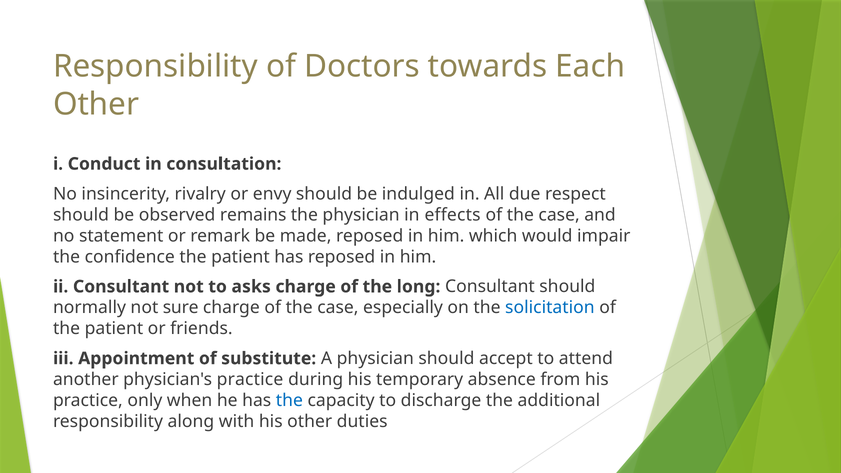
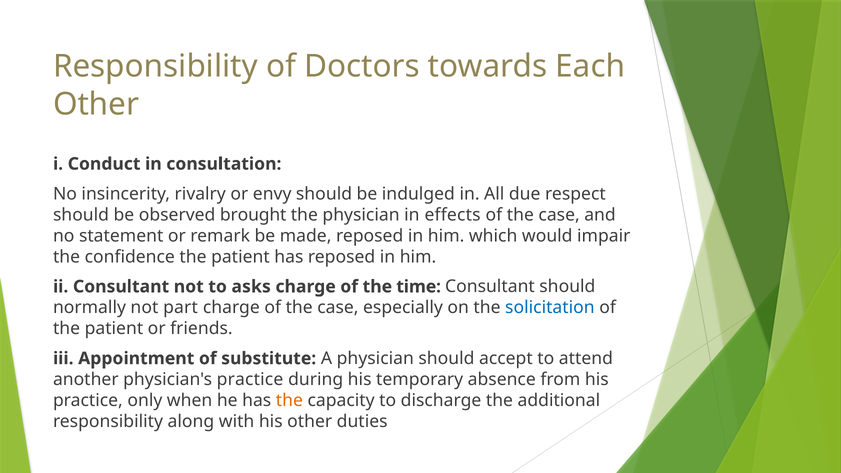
remains: remains -> brought (253, 215)
long: long -> time (419, 287)
sure: sure -> part (181, 308)
the colour: blue -> orange (289, 401)
